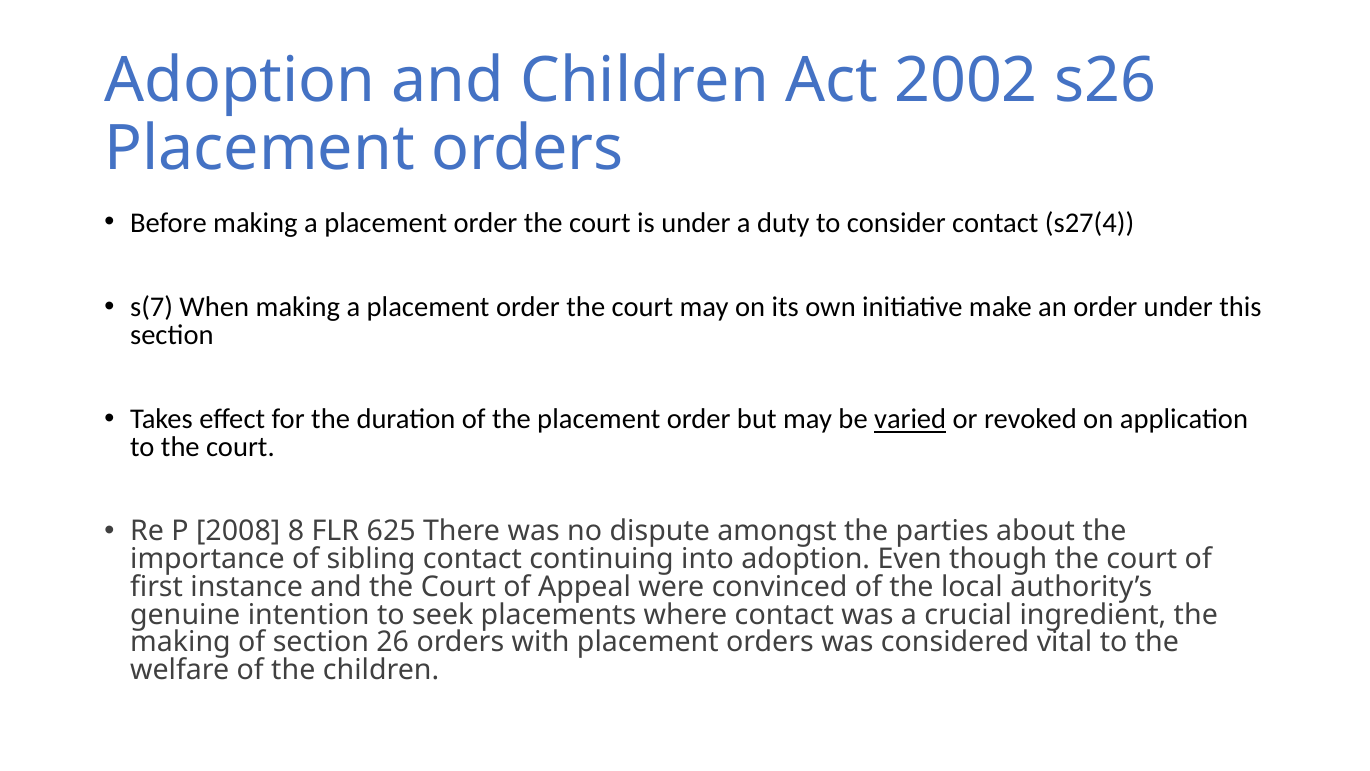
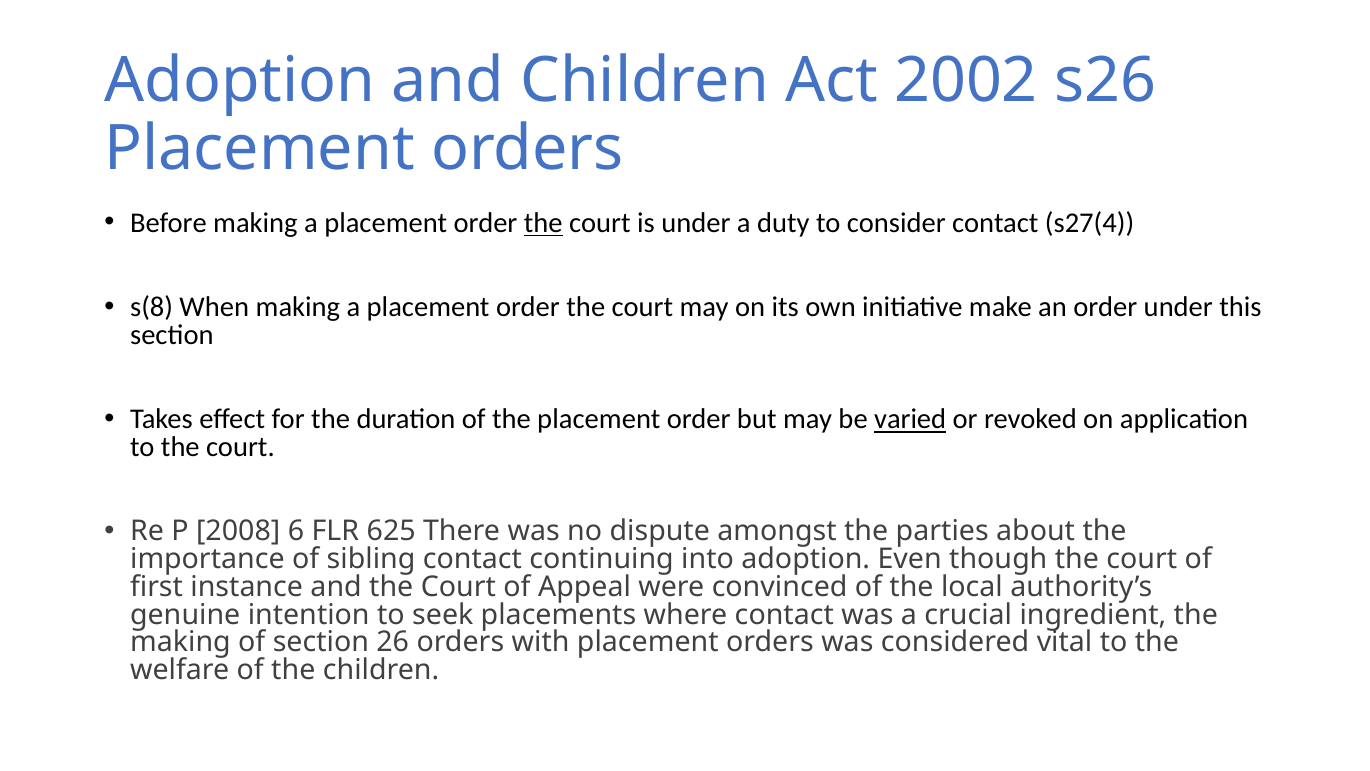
the underline: none -> present (543, 223)
s(7: s(7 -> s(8 (152, 307)
8: 8 -> 6 (296, 531)
